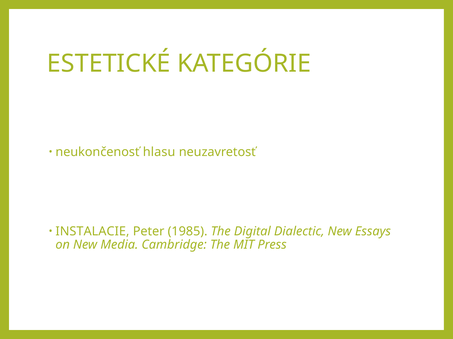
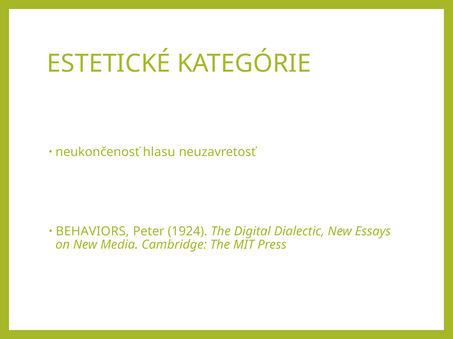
INSTALACIE: INSTALACIE -> BEHAVIORS (92, 232)
1985: 1985 -> 1924 (188, 232)
